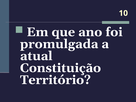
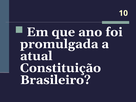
Território: Território -> Brasileiro (55, 80)
